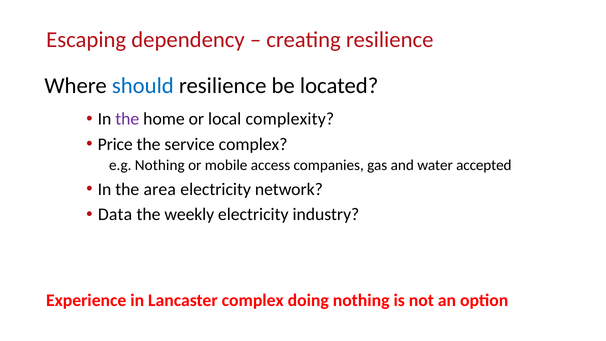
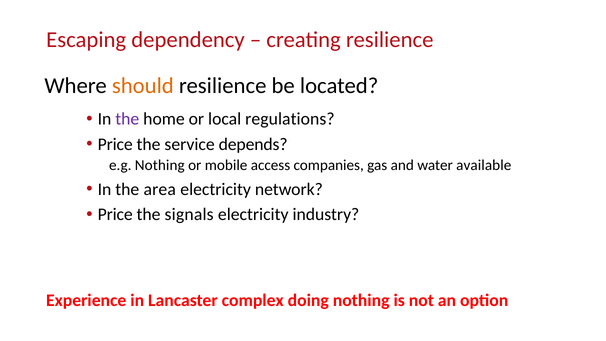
should colour: blue -> orange (143, 86)
complexity: complexity -> regulations (290, 119)
service complex: complex -> depends (253, 144)
accepted: accepted -> available (484, 165)
Data: Data -> Price (115, 215)
weekly: weekly -> signals (189, 215)
